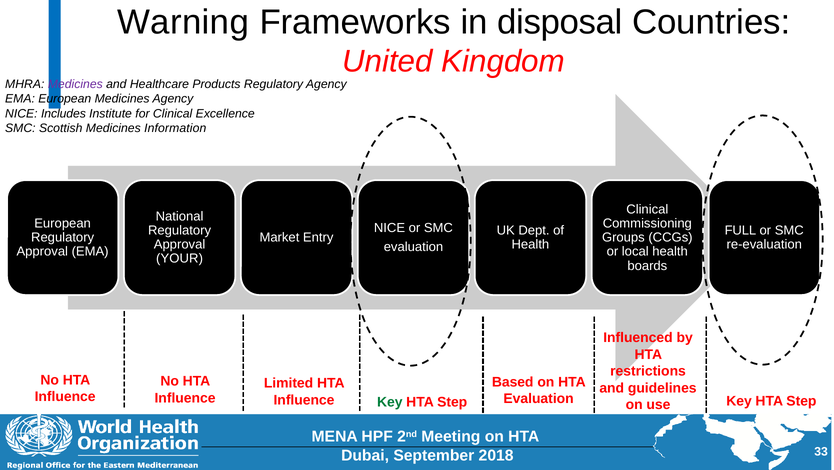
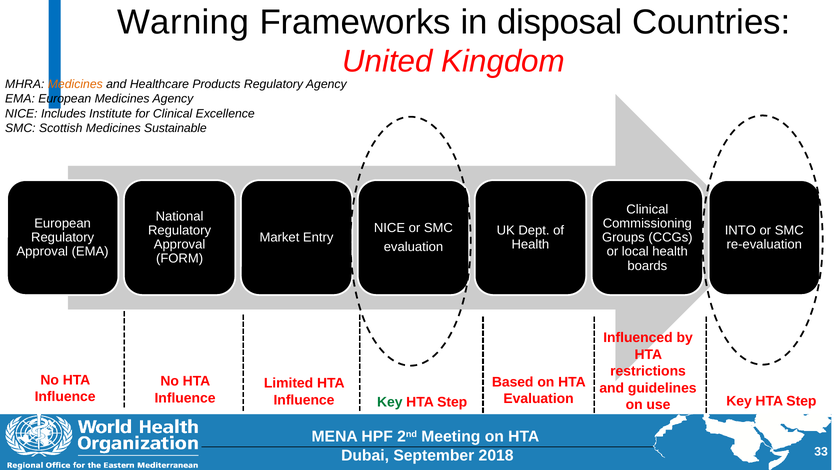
Medicines colour: purple -> orange (75, 84)
Information: Information -> Sustainable (175, 128)
FULL: FULL -> INTO (740, 231)
YOUR: YOUR -> FORM (180, 259)
